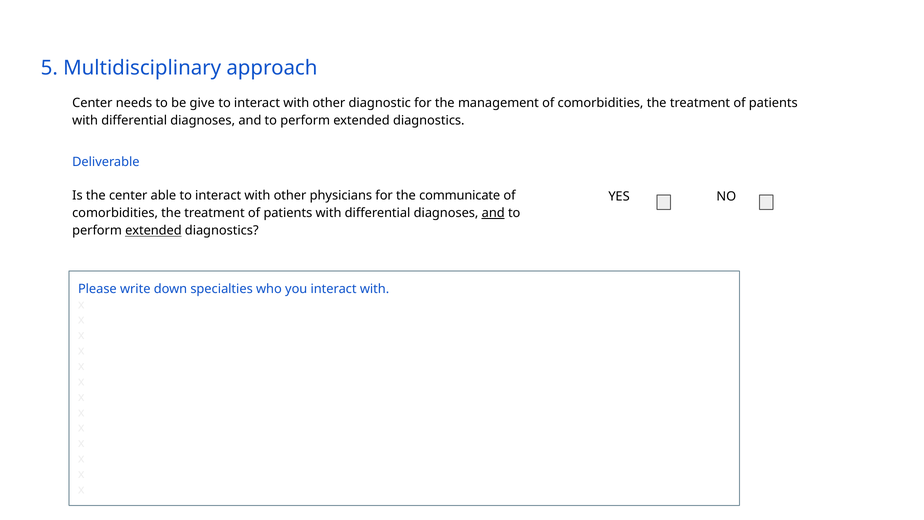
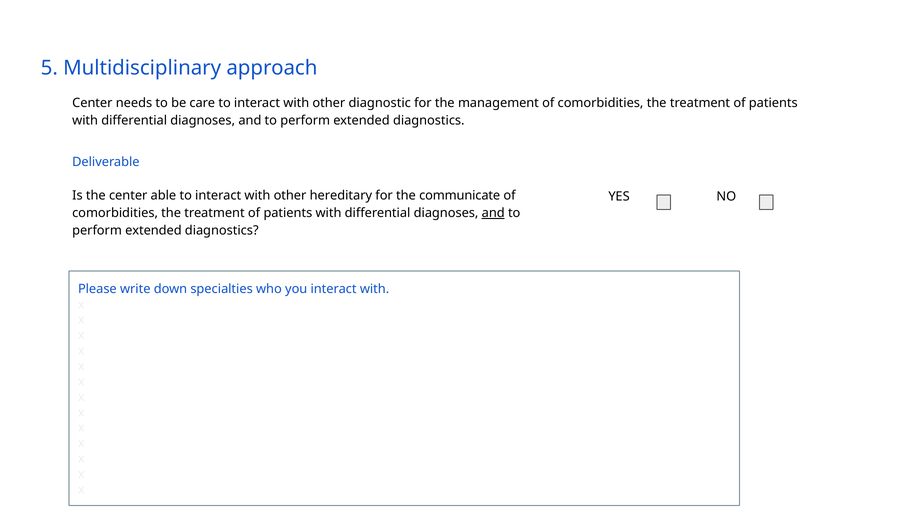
give: give -> care (202, 103)
physicians: physicians -> hereditary (341, 195)
extended underline: present -> none (153, 231)
